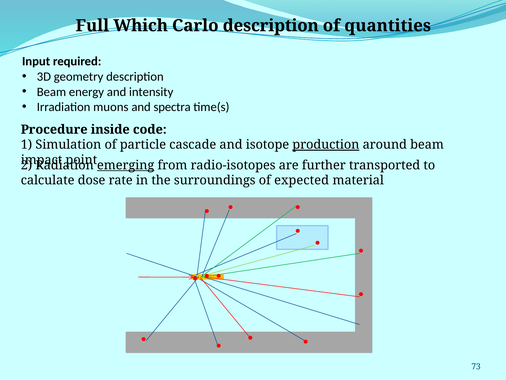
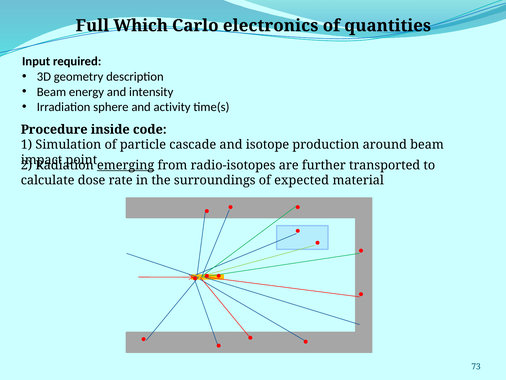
Carlo description: description -> electronics (271, 26)
muons: muons -> sphere (111, 107)
spectra: spectra -> activity (172, 107)
production underline: present -> none (326, 145)
